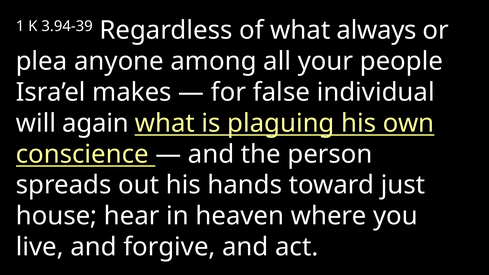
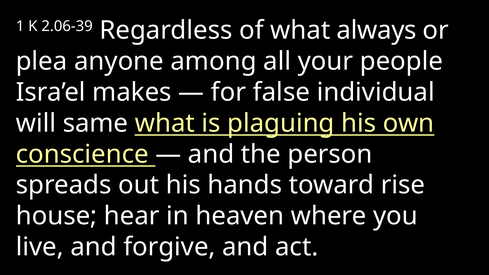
3.94-39: 3.94-39 -> 2.06-39 (67, 26)
again: again -> same (95, 123)
just: just -> rise (403, 185)
